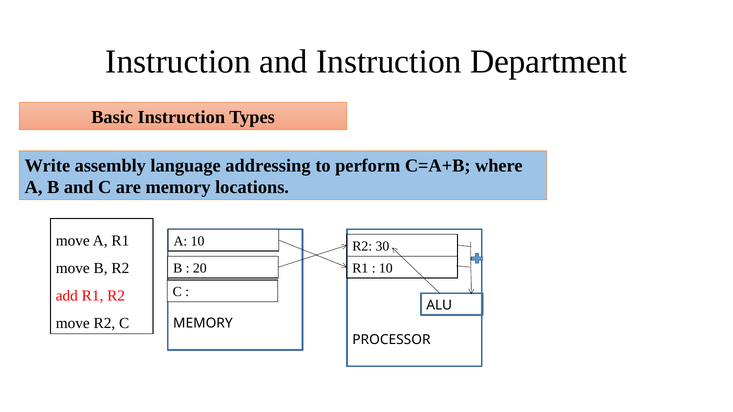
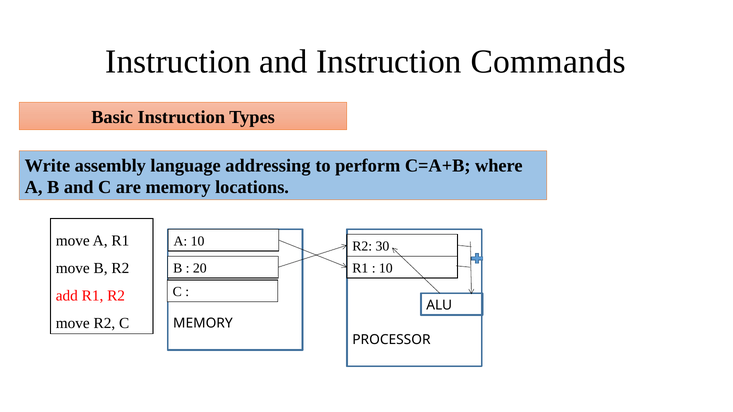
Department: Department -> Commands (548, 62)
